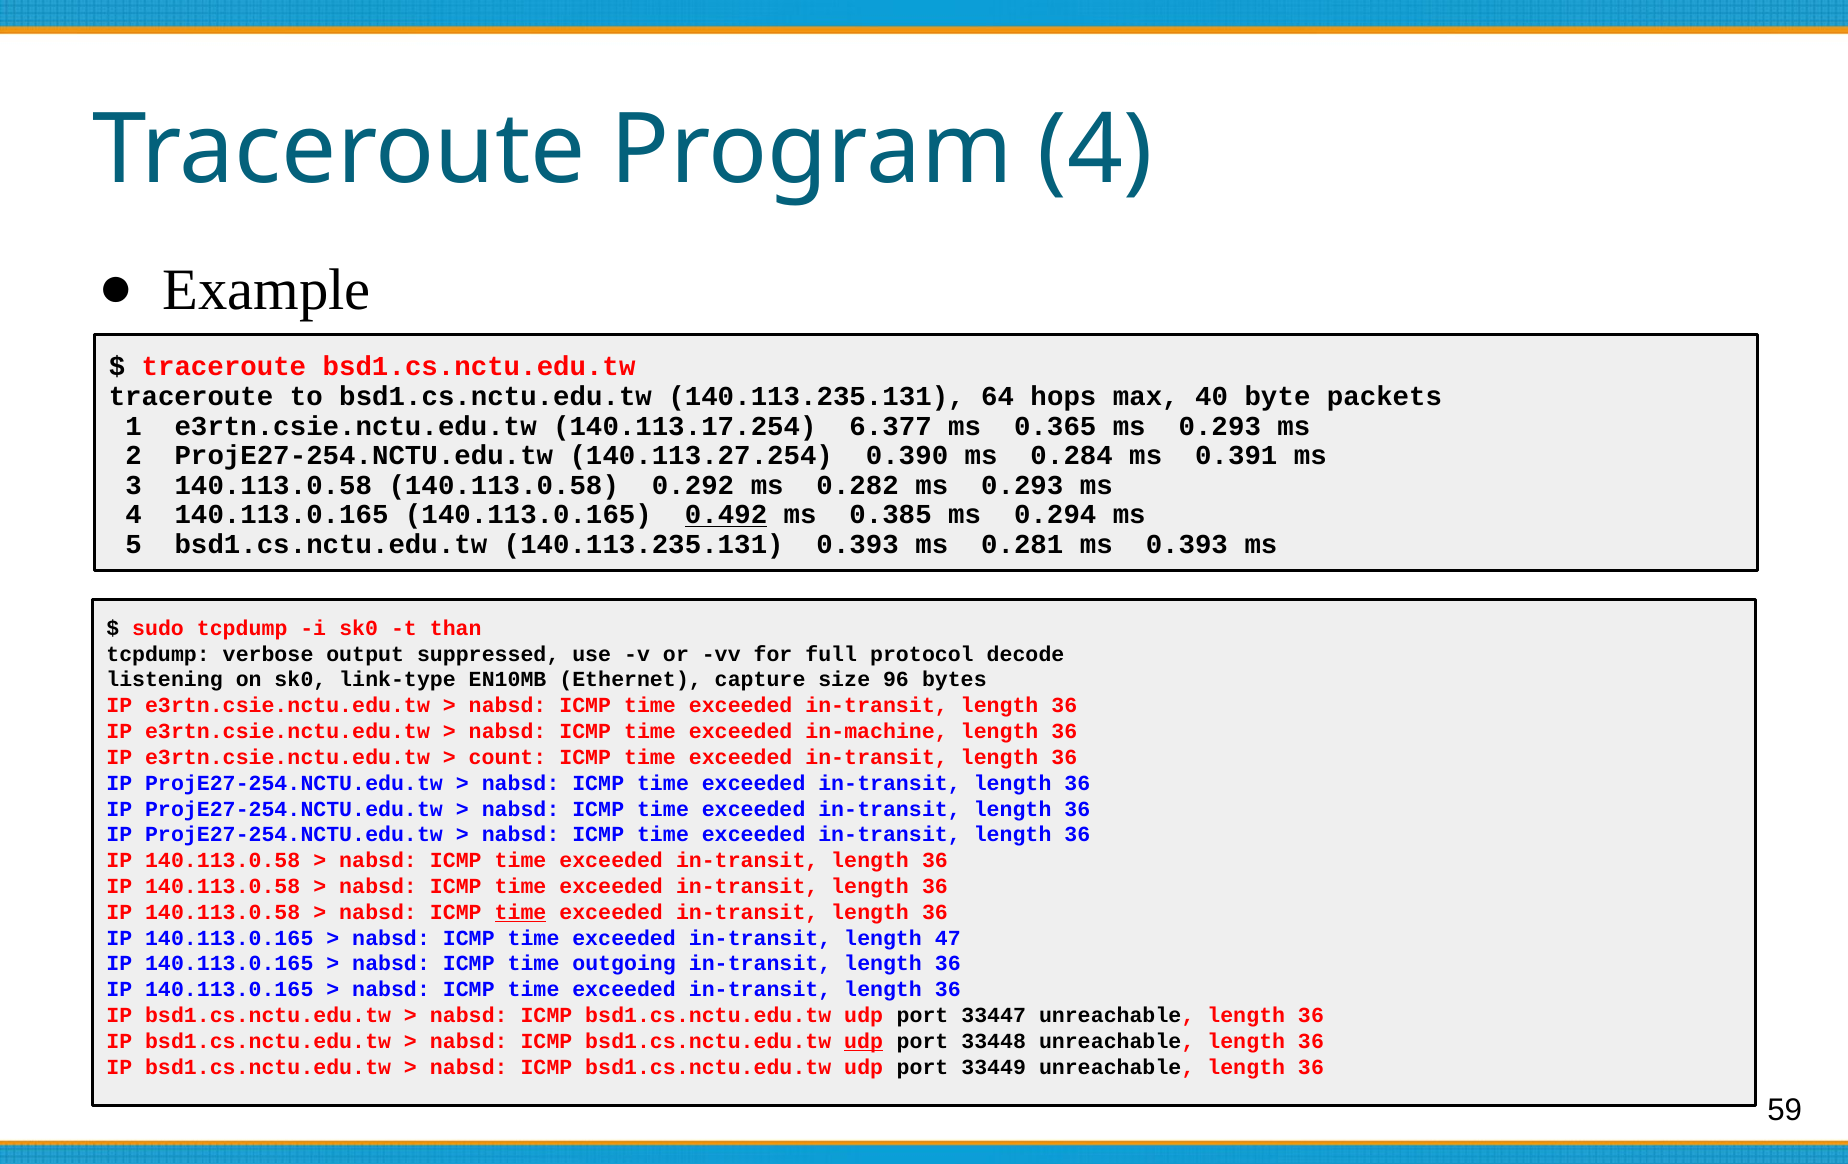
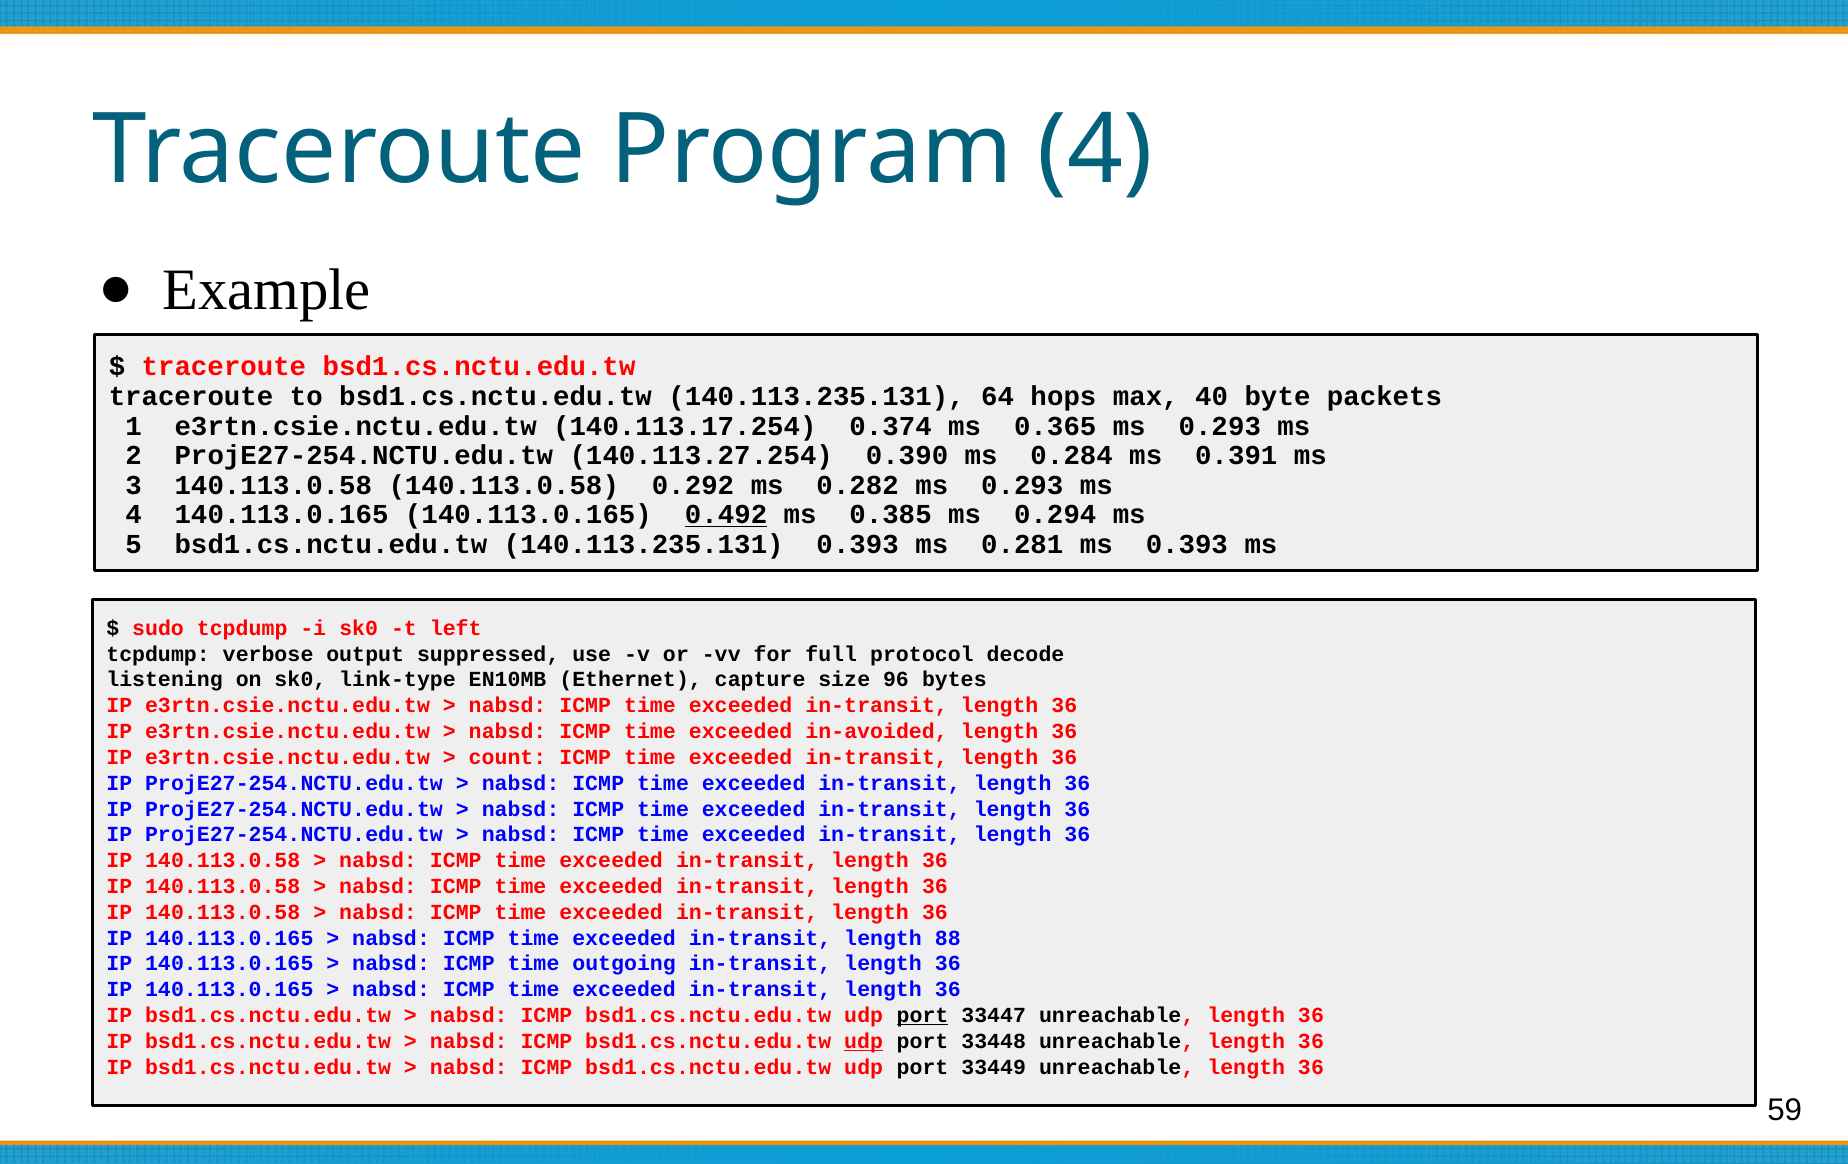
6.377: 6.377 -> 0.374 (891, 426)
than: than -> left (456, 628)
in-machine: in-machine -> in-avoided (877, 732)
time underline: present -> none (521, 912)
47: 47 -> 88 (948, 938)
port underline: none -> present (923, 1016)
